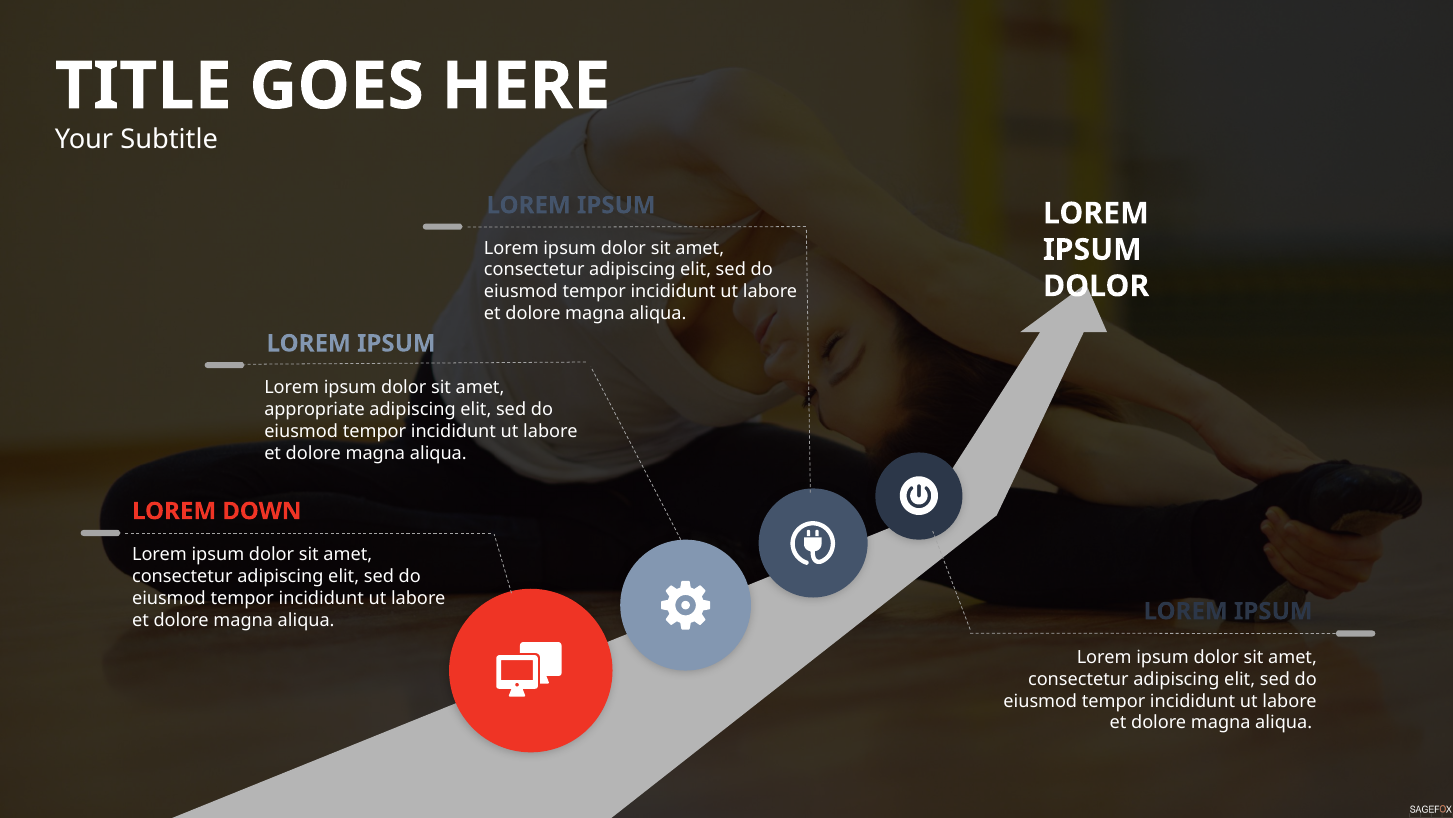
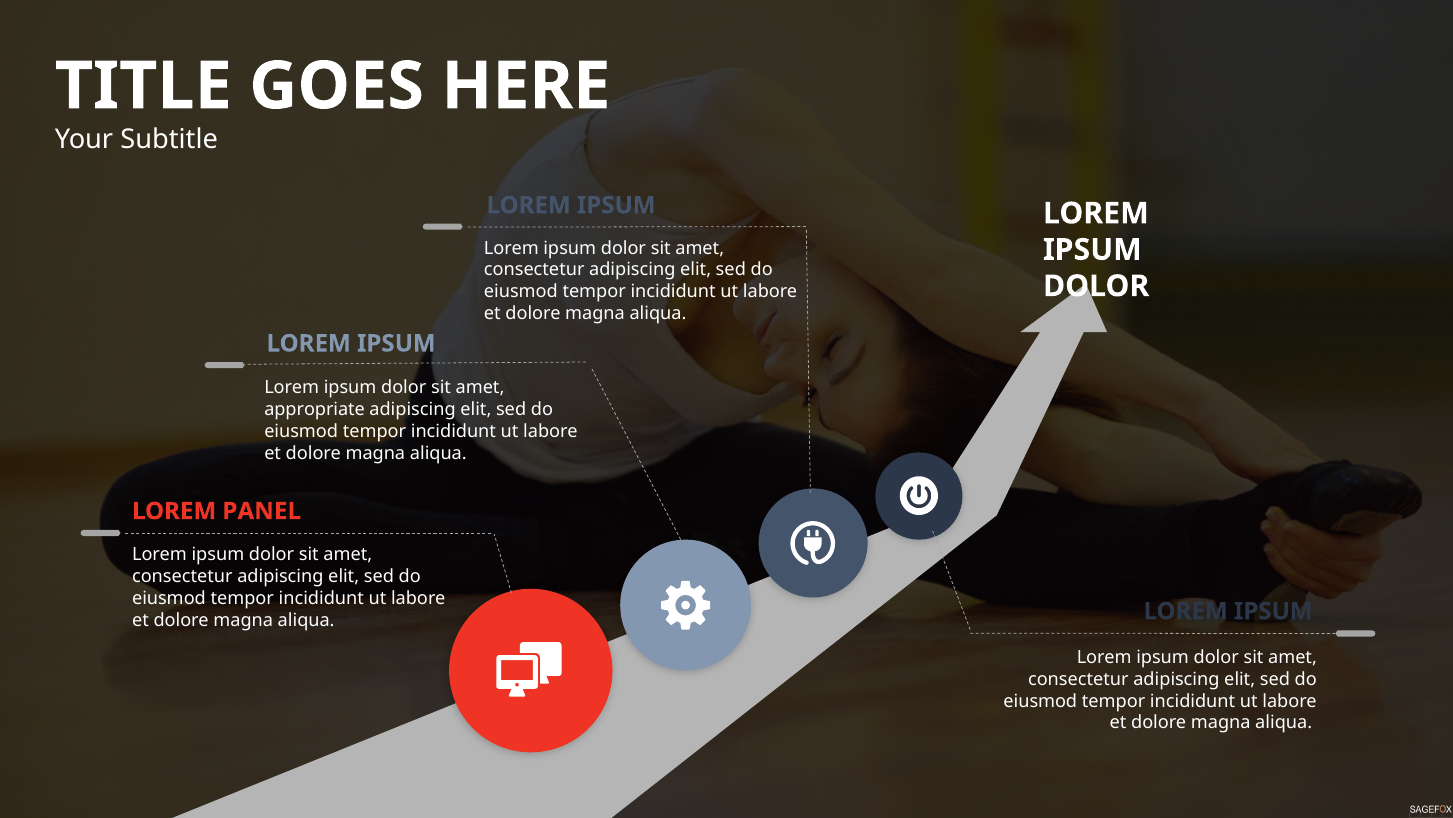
DOWN: DOWN -> PANEL (262, 511)
